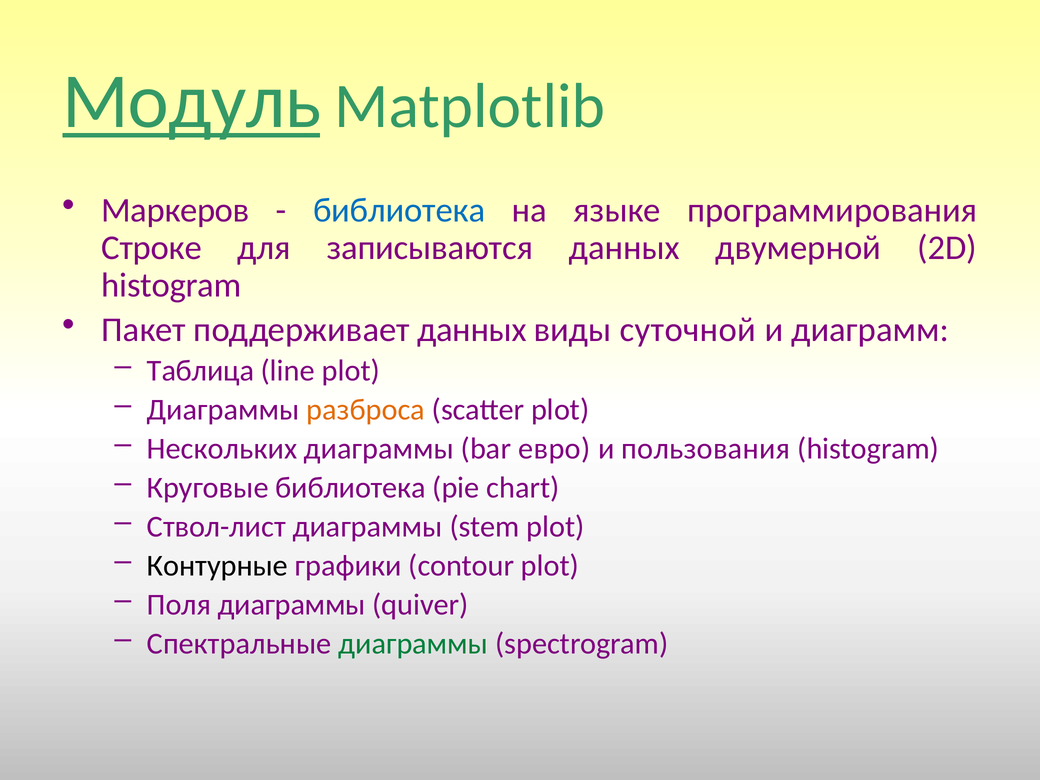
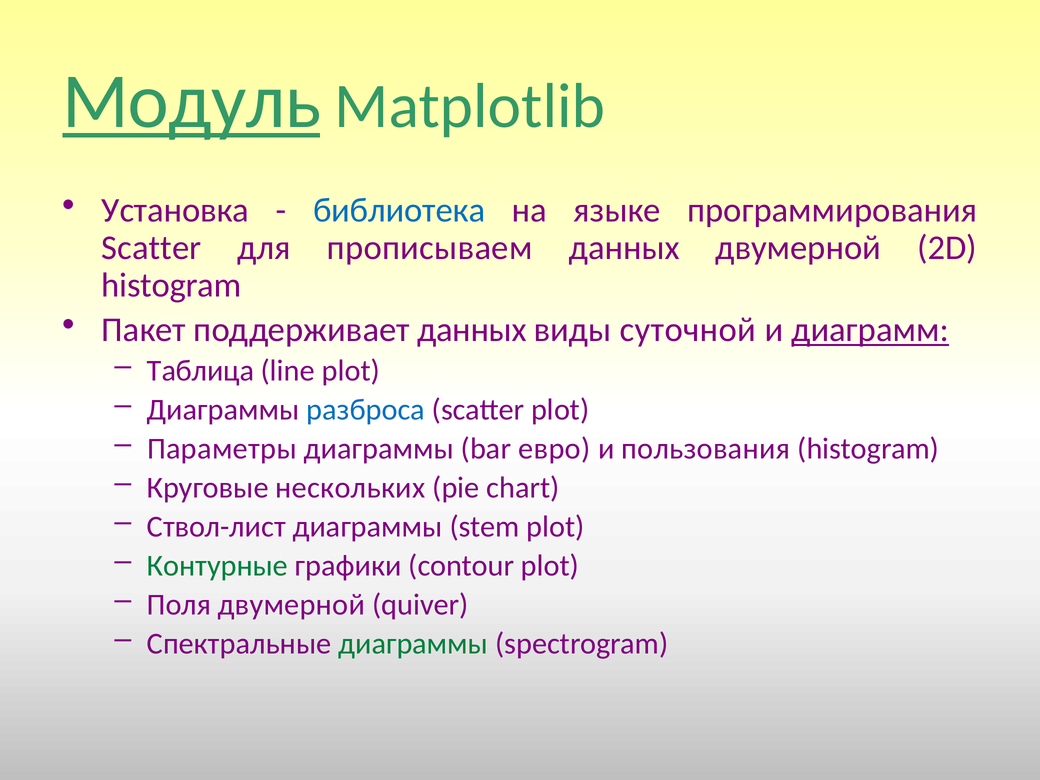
Маркеров: Маркеров -> Установка (175, 210)
Строке: Строке -> Scatter (151, 248)
записываются: записываются -> прописываем (430, 248)
диаграмм underline: none -> present (870, 330)
разброса colour: orange -> blue (366, 410)
Нескольких: Нескольких -> Параметры (222, 449)
Круговые библиотека: библиотека -> нескольких (350, 488)
Контурные colour: black -> green (217, 566)
Поля диаграммы: диаграммы -> двумерной (291, 605)
